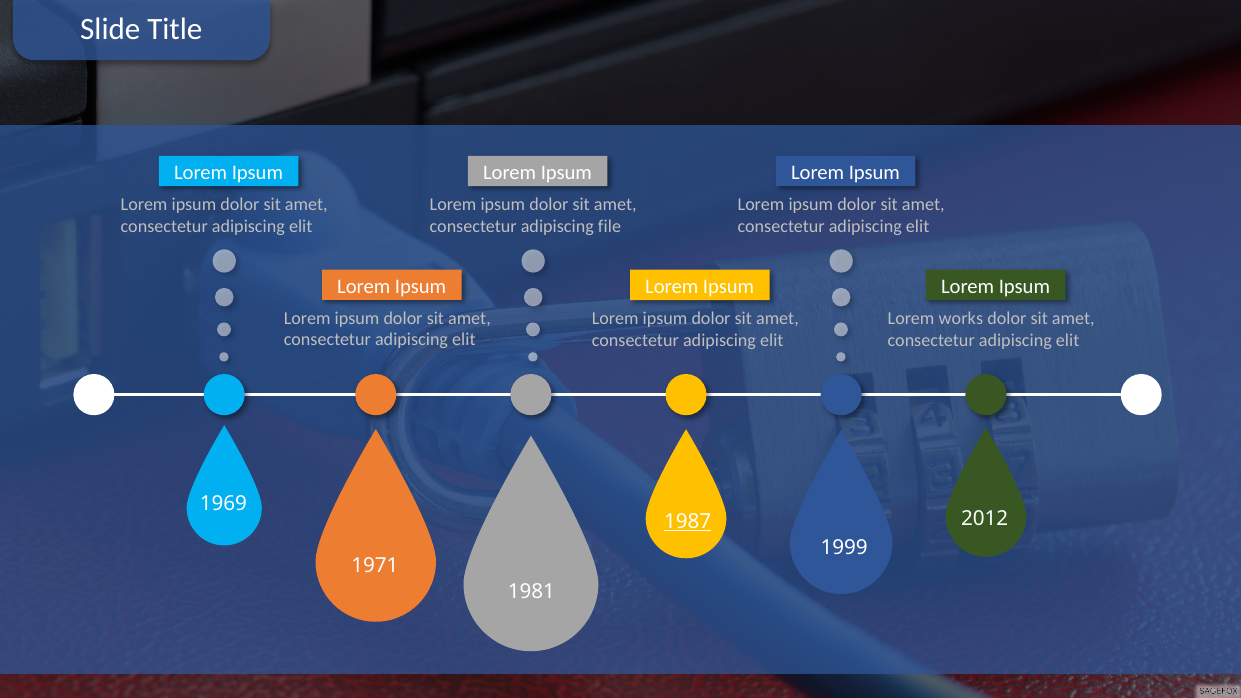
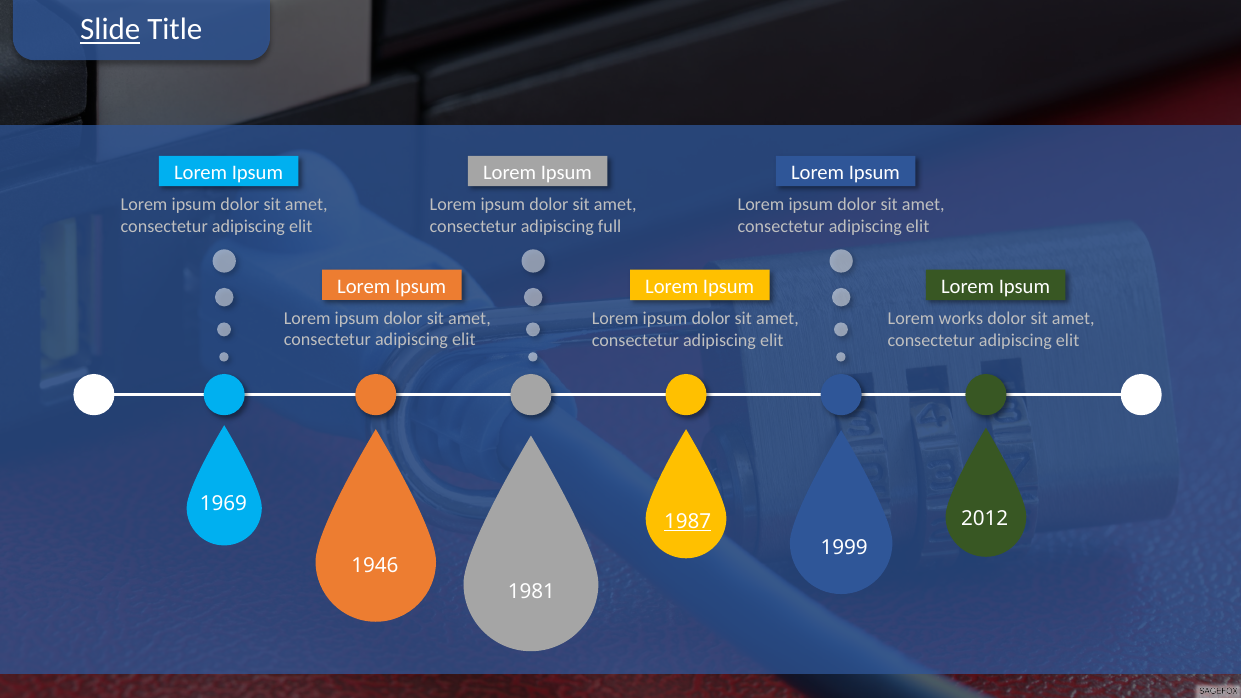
Slide underline: none -> present (110, 29)
file: file -> full (610, 226)
1971: 1971 -> 1946 (375, 565)
